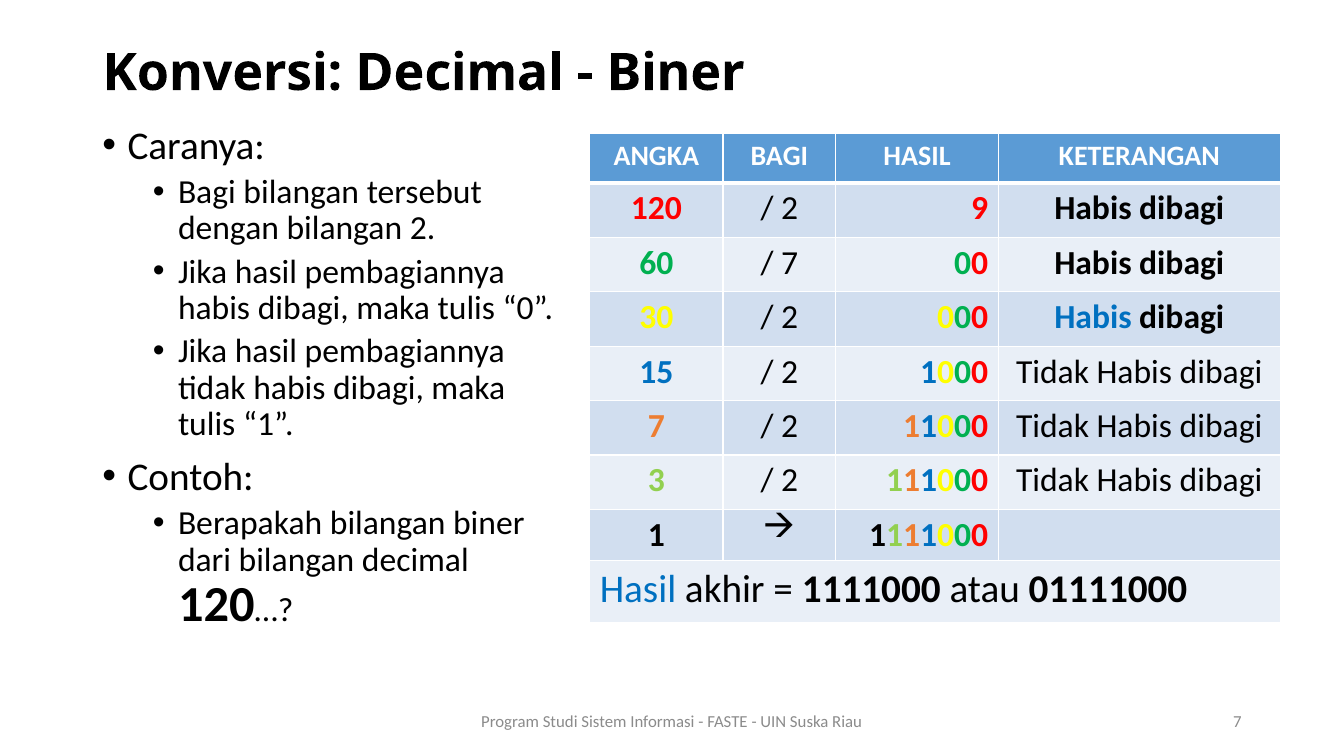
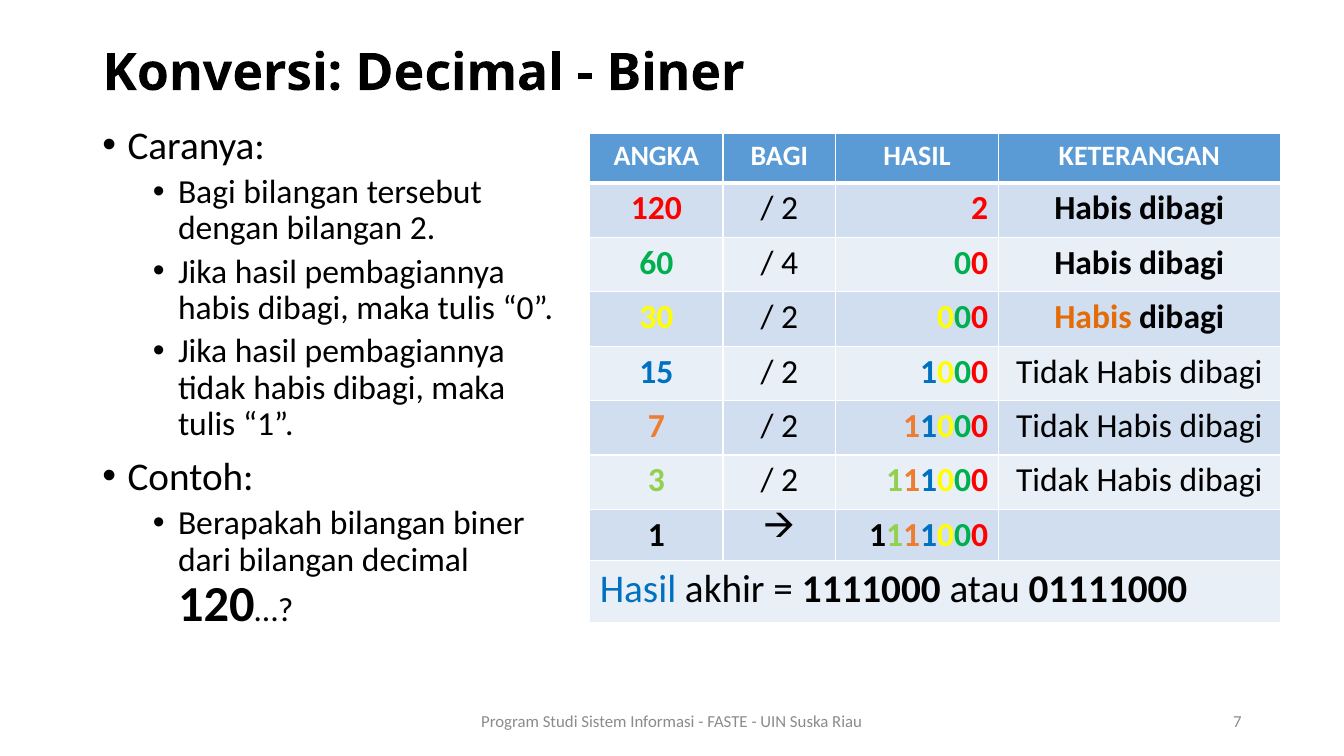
2 9: 9 -> 2 (980, 209)
7: 7 -> 4 (790, 263)
Habis colour: blue -> orange (1093, 318)
